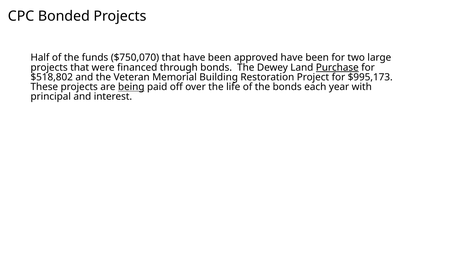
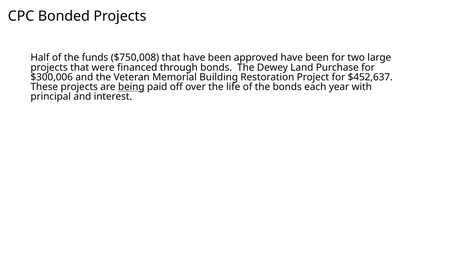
$750,070: $750,070 -> $750,008 (135, 58)
Purchase underline: present -> none (337, 67)
$518,802: $518,802 -> $300,006 (52, 77)
$995,173: $995,173 -> $452,637 (370, 77)
